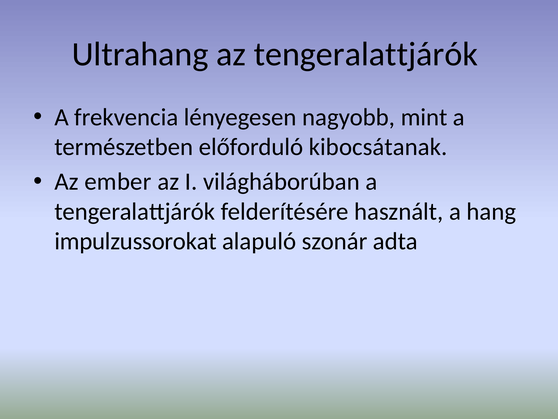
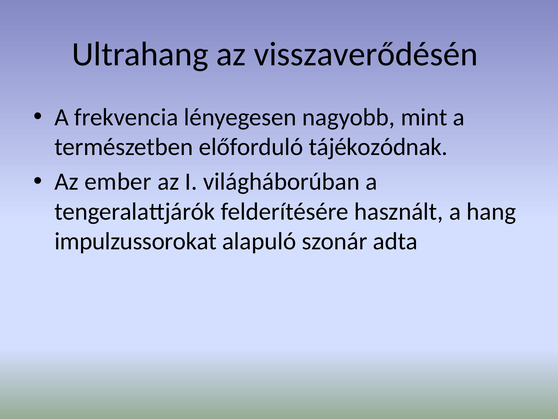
az tengeralattjárók: tengeralattjárók -> visszaverődésén (366, 54)
kibocsátanak: kibocsátanak -> tájékozódnak (378, 147)
